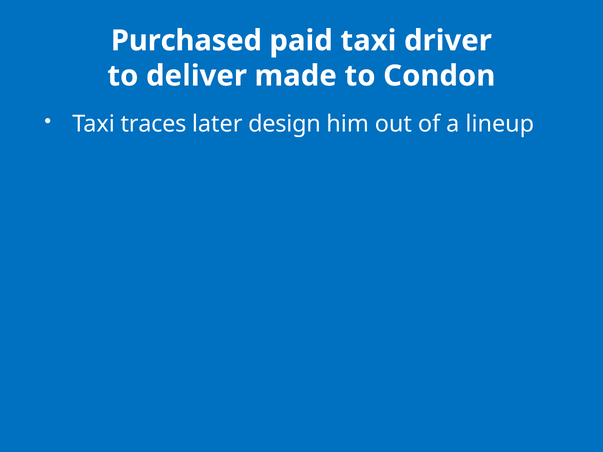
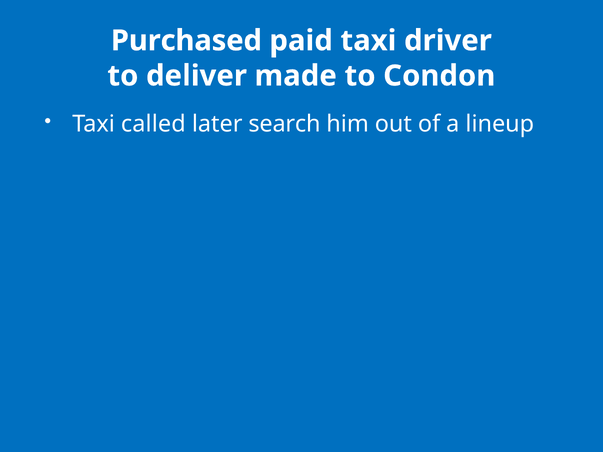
traces: traces -> called (153, 124)
design: design -> search (284, 124)
